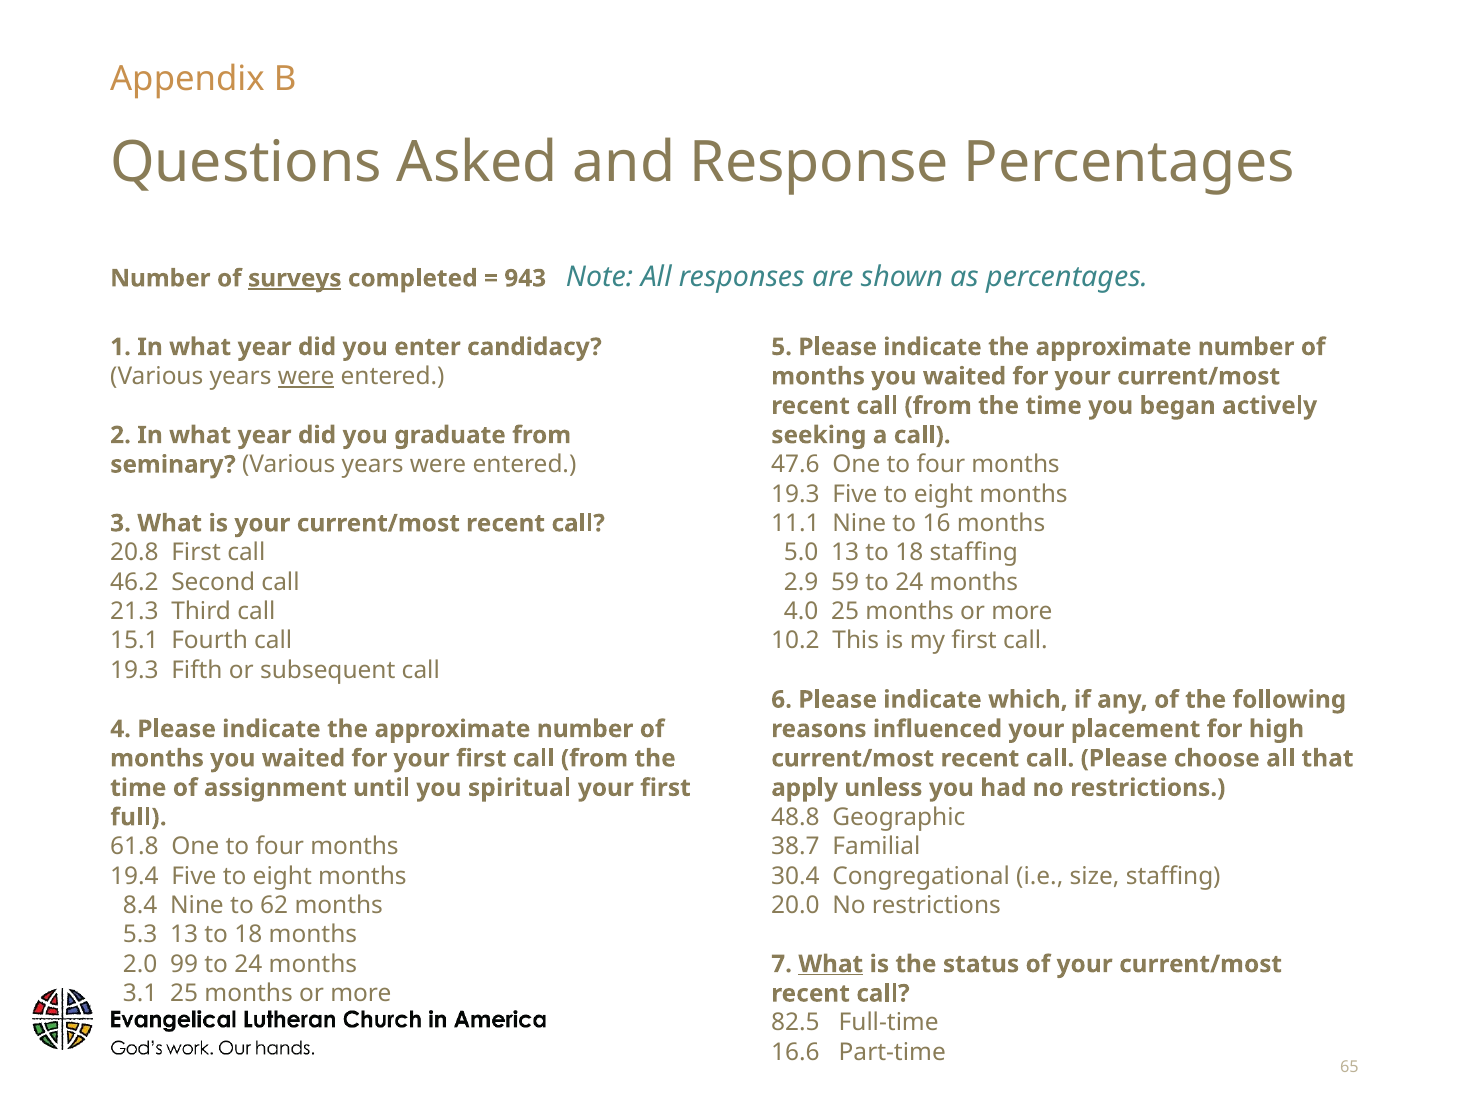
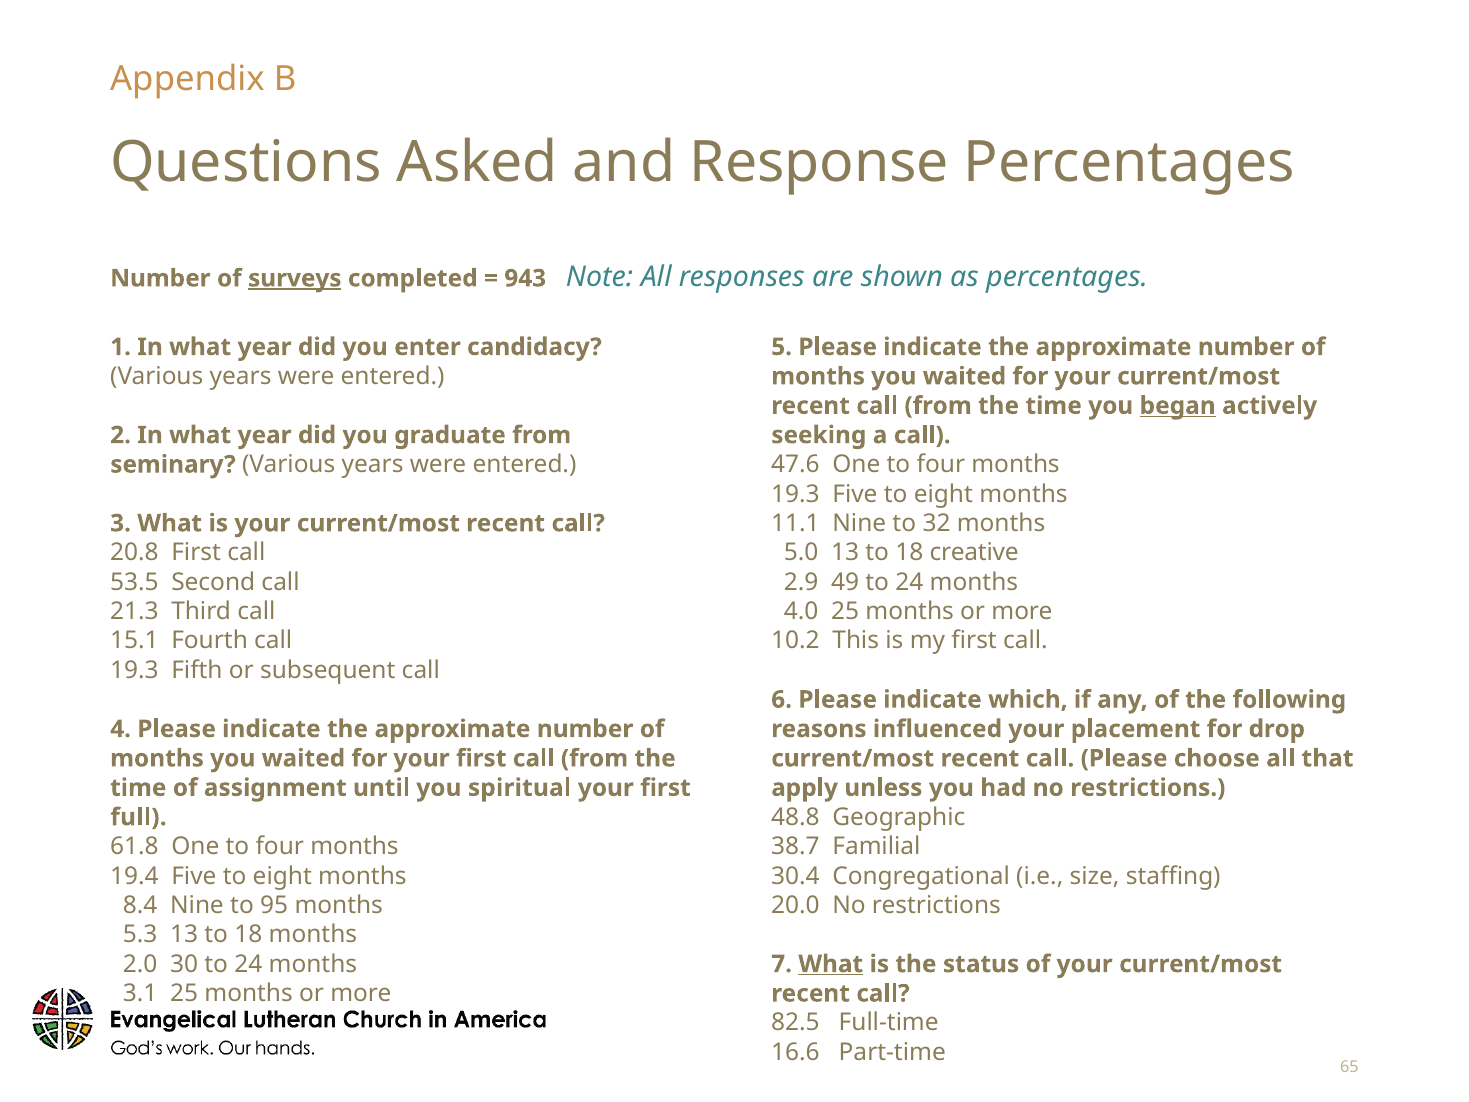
were underline: present -> none (306, 376)
began underline: none -> present (1178, 406)
16: 16 -> 32 (937, 523)
18 staffing: staffing -> creative (974, 553)
59: 59 -> 49 (845, 582)
46.2: 46.2 -> 53.5 (134, 582)
high: high -> drop (1277, 729)
62: 62 -> 95 (274, 905)
99: 99 -> 30 (184, 964)
